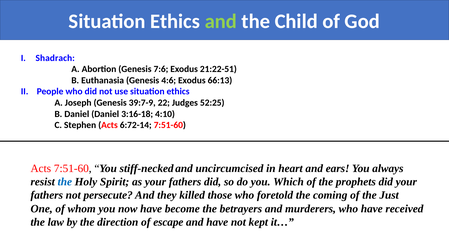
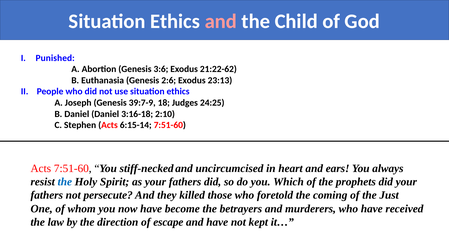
and colour: light green -> pink (221, 21)
Shadrach: Shadrach -> Punished (55, 58)
7:6: 7:6 -> 3:6 (161, 69)
21:22-51: 21:22-51 -> 21:22-62 (218, 69)
4:6: 4:6 -> 2:6 (169, 81)
66:13: 66:13 -> 23:13 (220, 81)
22: 22 -> 18 (164, 103)
52:25: 52:25 -> 24:25 (212, 103)
4:10: 4:10 -> 2:10 (165, 114)
6:72-14: 6:72-14 -> 6:15-14 (136, 125)
